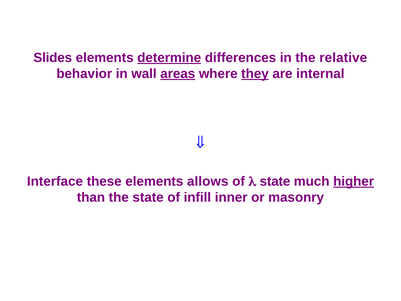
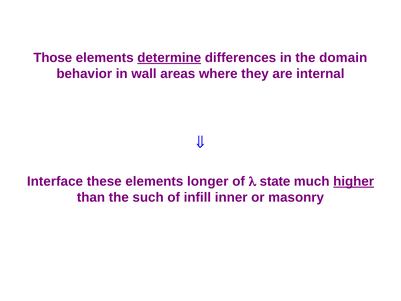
Slides: Slides -> Those (53, 58)
relative: relative -> domain (343, 58)
areas underline: present -> none (178, 74)
they underline: present -> none (255, 74)
allows: allows -> longer (208, 181)
the state: state -> such (148, 197)
